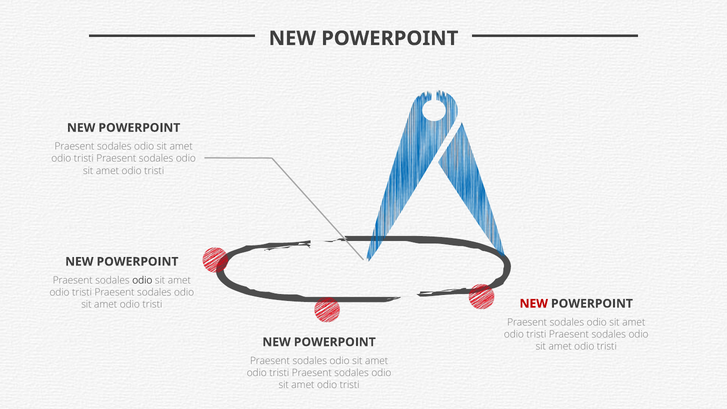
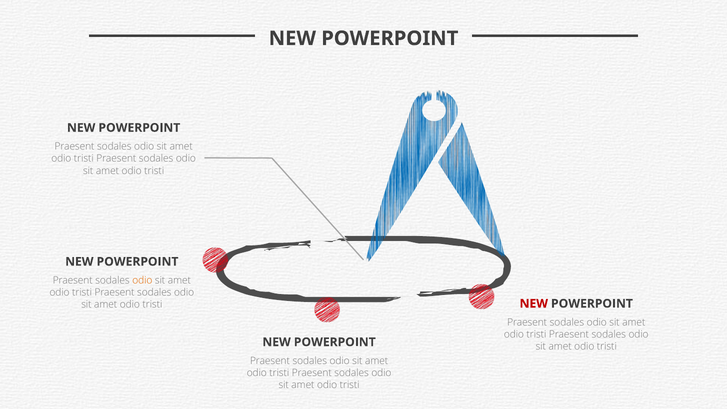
odio colour: black -> orange (142, 280)
